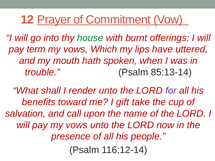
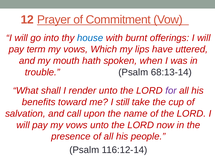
house colour: green -> blue (90, 38)
85:13-14: 85:13-14 -> 68:13-14 (171, 72)
gift: gift -> still (123, 102)
